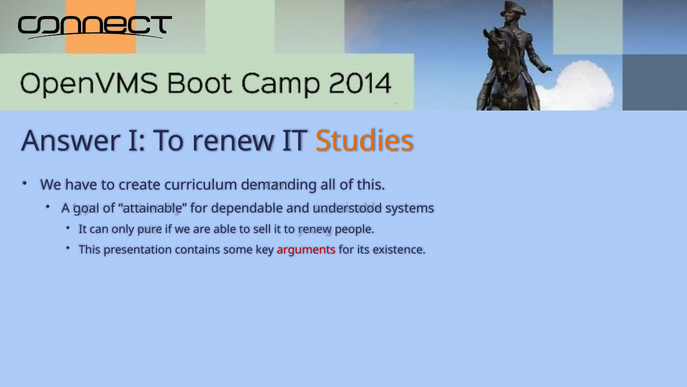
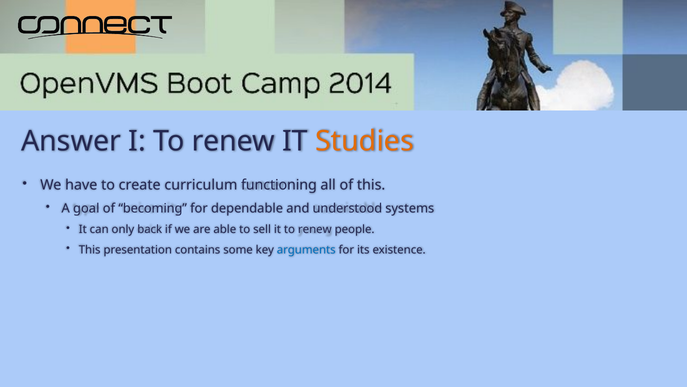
demanding: demanding -> functioning (279, 185)
attainable: attainable -> becoming (153, 208)
pure: pure -> back (150, 229)
arguments colour: red -> blue (306, 249)
